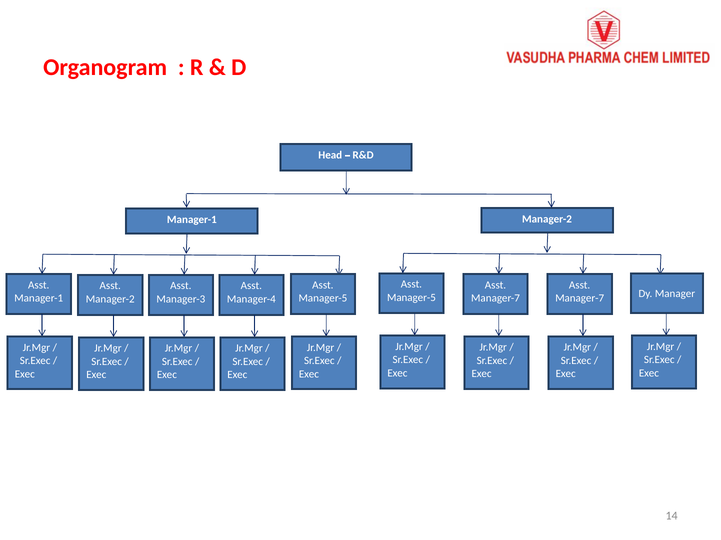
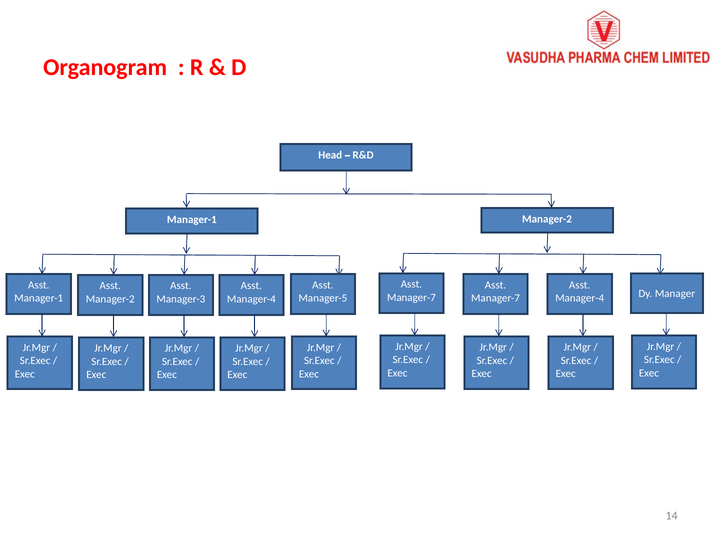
Manager-5: Manager-5 -> Manager-7 (411, 298)
Manager-7: Manager-7 -> Manager-4 (580, 299)
